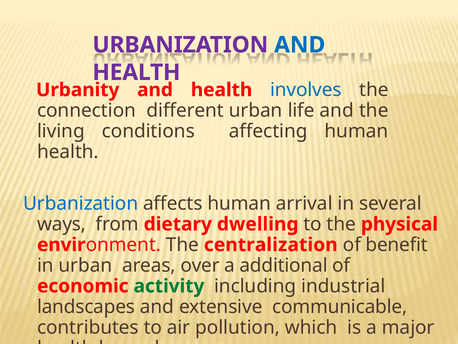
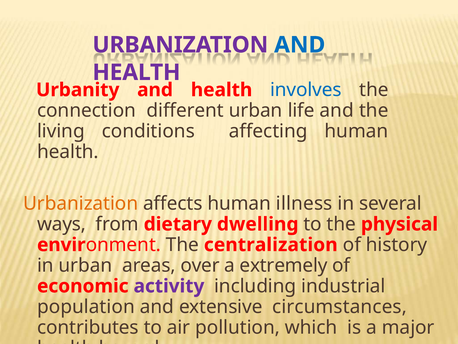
Urbanization colour: blue -> orange (81, 203)
arrival: arrival -> illness (304, 203)
benefit: benefit -> history (397, 244)
additional: additional -> extremely (284, 265)
activity colour: green -> purple (169, 286)
landscapes: landscapes -> population (86, 306)
communicable: communicable -> circumstances (340, 306)
